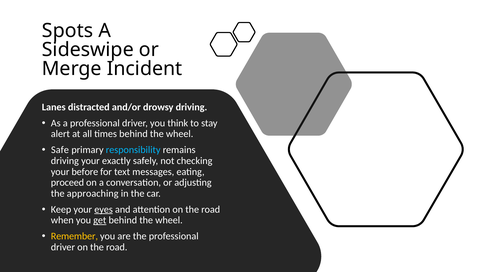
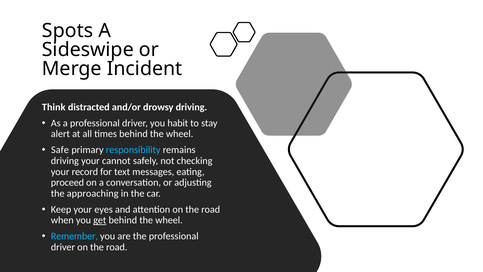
Lanes: Lanes -> Think (54, 107)
think: think -> habit (178, 123)
exactly: exactly -> cannot (116, 161)
before: before -> record (85, 172)
eyes underline: present -> none (104, 209)
Remember colour: yellow -> light blue (74, 236)
